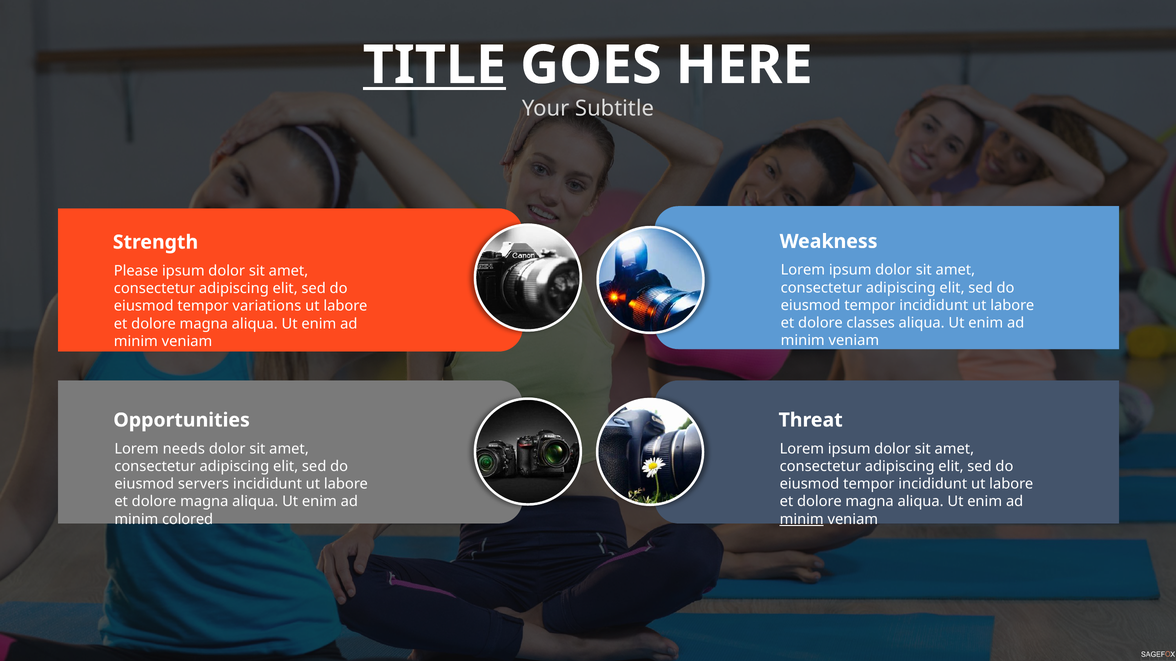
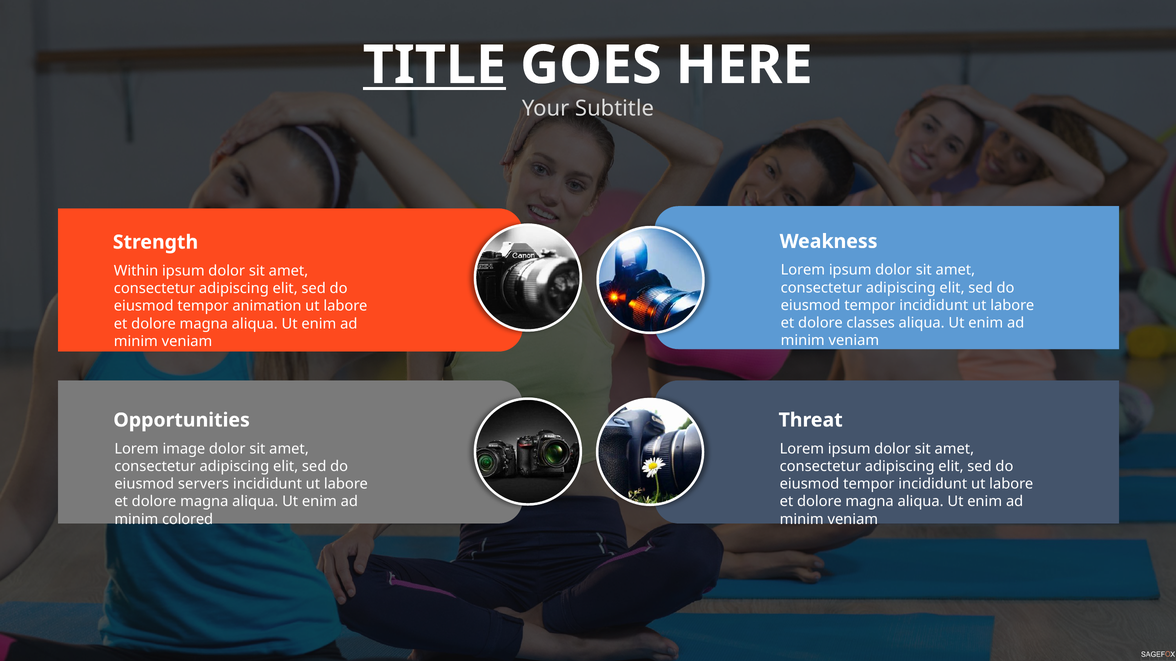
Please: Please -> Within (136, 271)
variations: variations -> animation (267, 306)
needs: needs -> image (184, 449)
minim underline: present -> none (802, 520)
